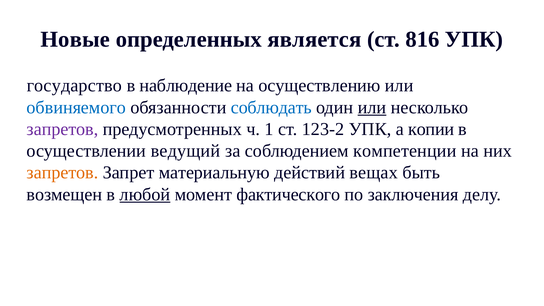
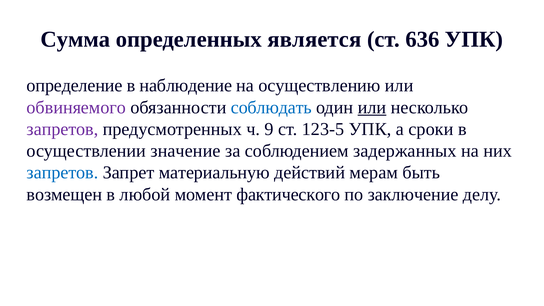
Новые: Новые -> Сумма (75, 39)
816: 816 -> 636 (422, 39)
государство: государство -> определение (75, 86)
обвиняемого colour: blue -> purple (76, 107)
1: 1 -> 9 (269, 129)
123-2: 123-2 -> 123-5 (323, 129)
копии: копии -> сроки (431, 129)
ведущий: ведущий -> значение (186, 151)
компетенции: компетенции -> задержанных (405, 151)
запретов colour: orange -> blue (62, 173)
вещах: вещах -> мерам (374, 173)
любой underline: present -> none (145, 194)
заключения: заключения -> заключение (413, 194)
